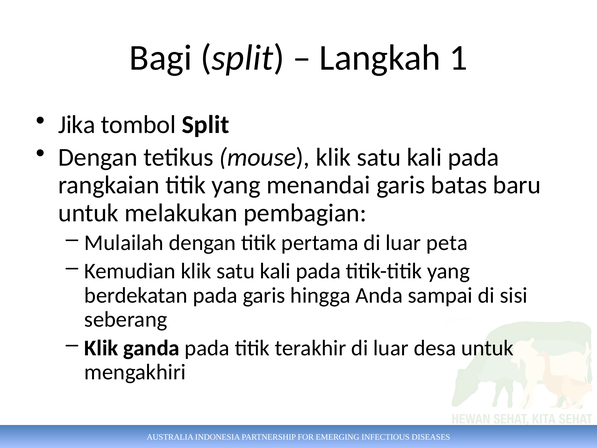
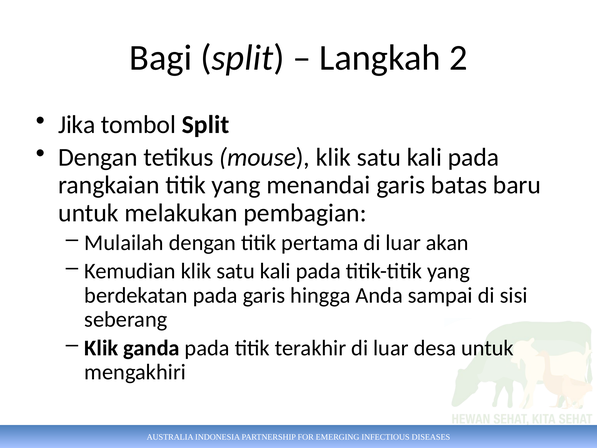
1: 1 -> 2 (458, 58)
peta: peta -> akan (447, 243)
